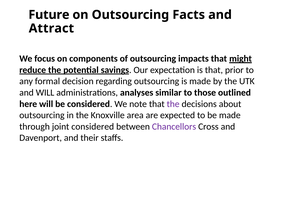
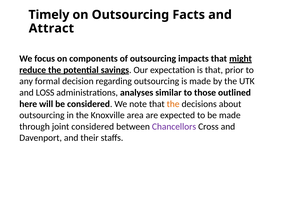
Future: Future -> Timely (49, 15)
and WILL: WILL -> LOSS (45, 92)
the colour: purple -> orange (173, 104)
